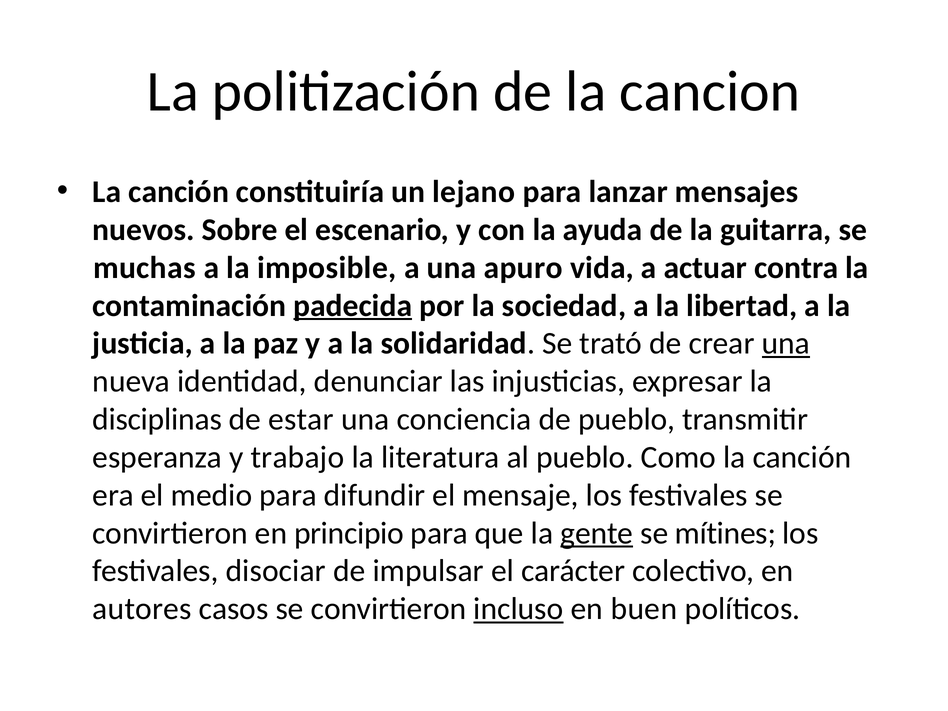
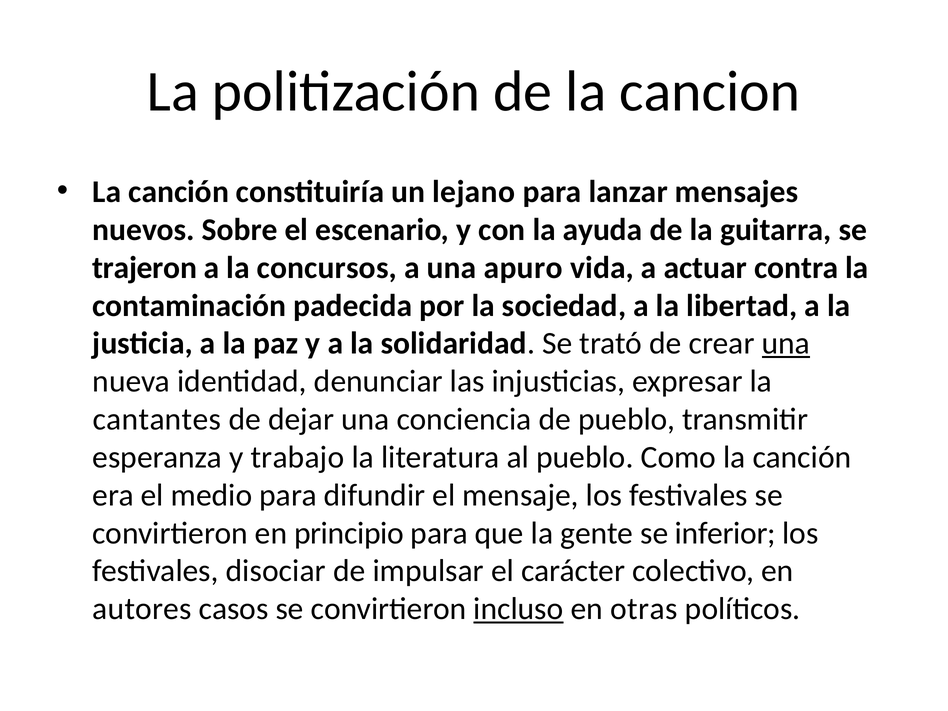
muchas: muchas -> trajeron (145, 268)
imposible: imposible -> concursos (327, 268)
padecida underline: present -> none (353, 306)
disciplinas: disciplinas -> cantantes (157, 419)
estar: estar -> dejar (301, 419)
gente underline: present -> none (597, 533)
mítines: mítines -> inferior (725, 533)
buen: buen -> otras (644, 609)
